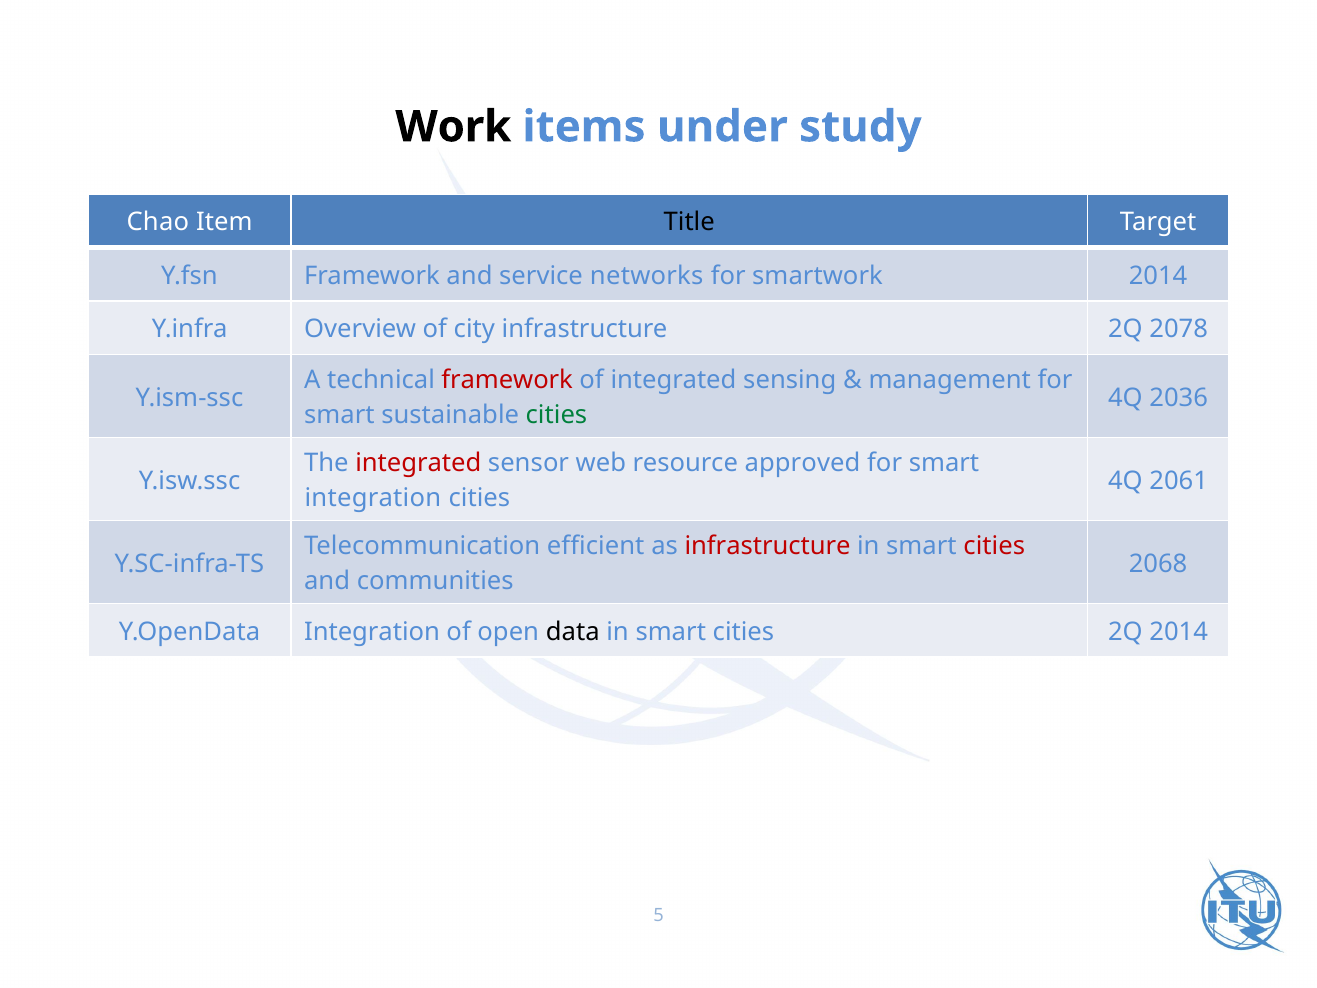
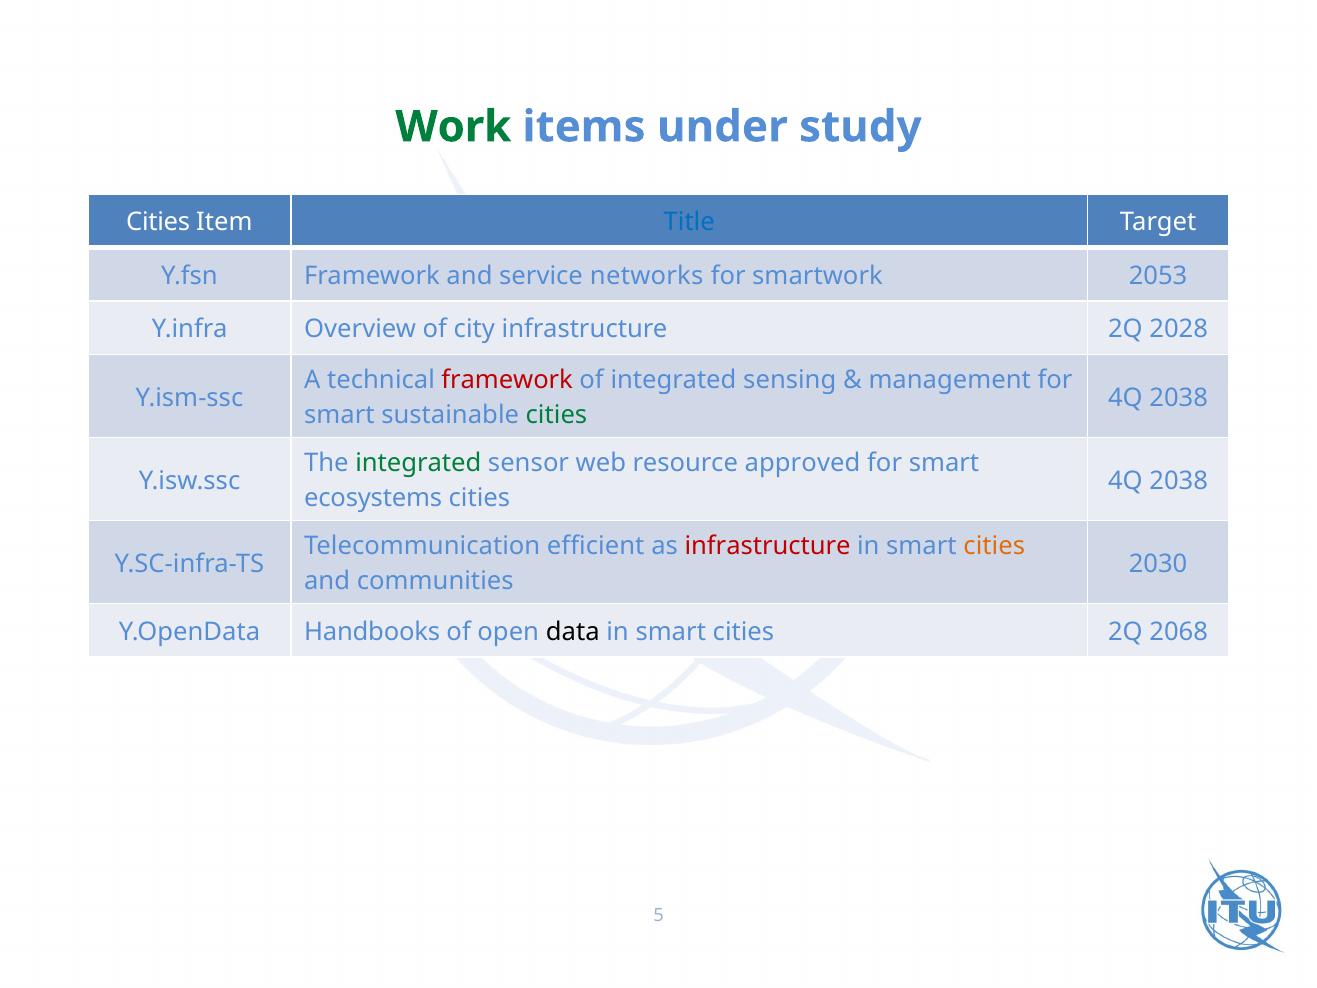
Work colour: black -> green (453, 127)
Chao: Chao -> Cities (158, 222)
Title colour: black -> blue (689, 222)
smartwork 2014: 2014 -> 2053 (1158, 276)
2078: 2078 -> 2028 (1179, 329)
2036: 2036 -> 2038 (1179, 398)
integrated colour: red -> green (418, 463)
2061: 2061 -> 2038 (1179, 481)
integration: integration -> ecosystems (373, 498)
cities colour: red -> orange (994, 546)
2068: 2068 -> 2030 (1158, 564)
Y.OpenData Integration: Integration -> Handbooks (372, 632)
2Q 2014: 2014 -> 2068 (1179, 632)
